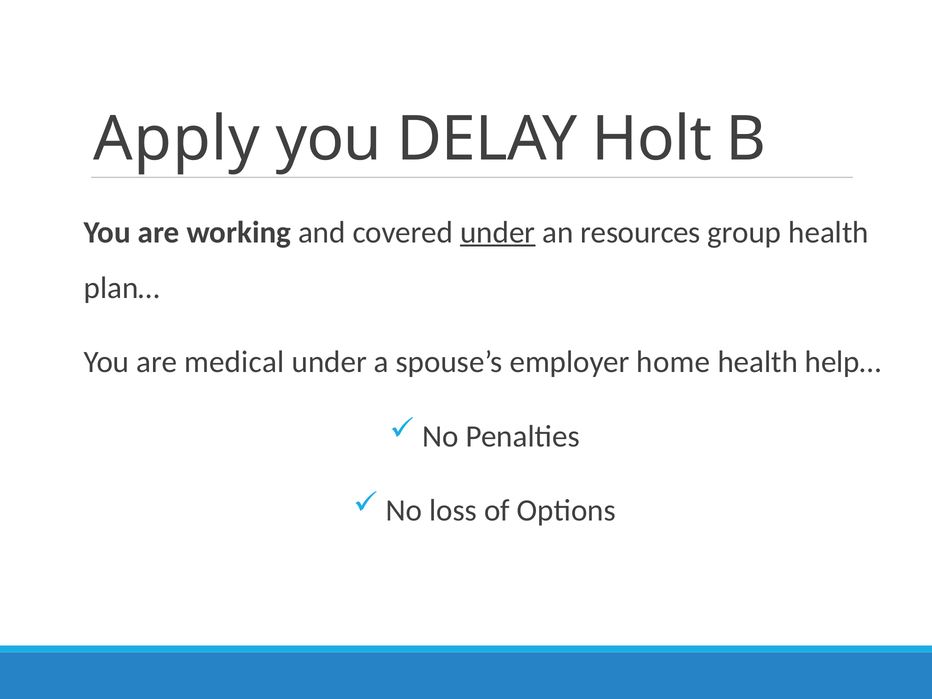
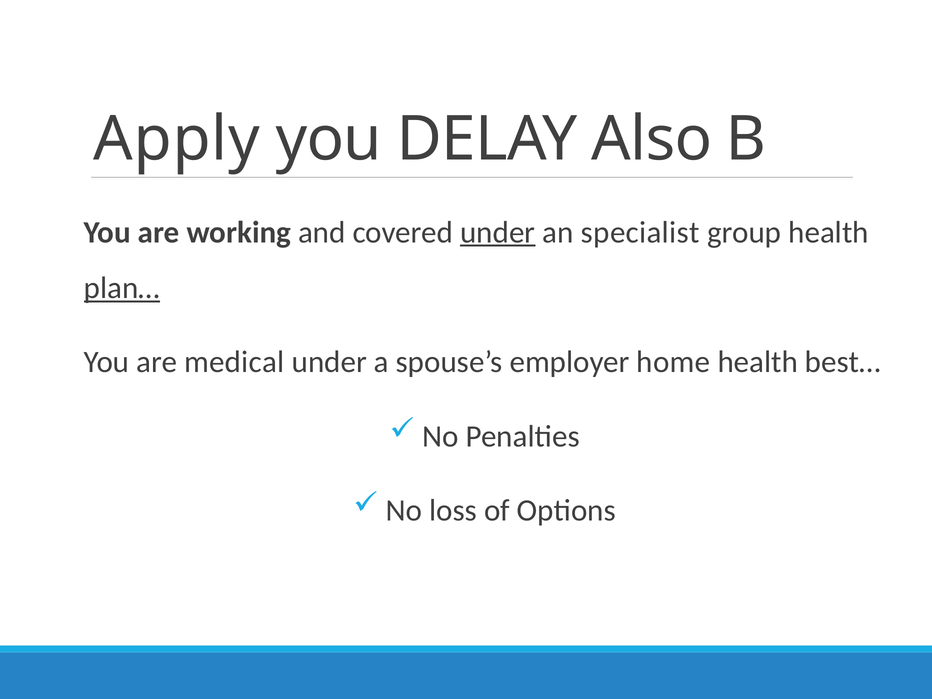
Holt: Holt -> Also (652, 139)
resources: resources -> specialist (640, 232)
plan… underline: none -> present (122, 288)
help…: help… -> best… (843, 362)
